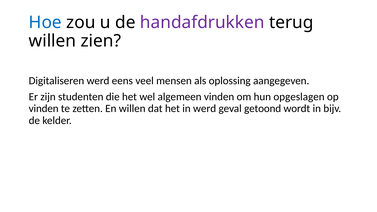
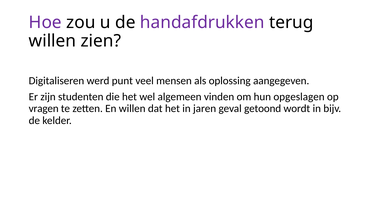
Hoe colour: blue -> purple (45, 22)
eens: eens -> punt (122, 81)
vinden: vinden -> vragen (44, 109)
in werd: werd -> jaren (205, 109)
